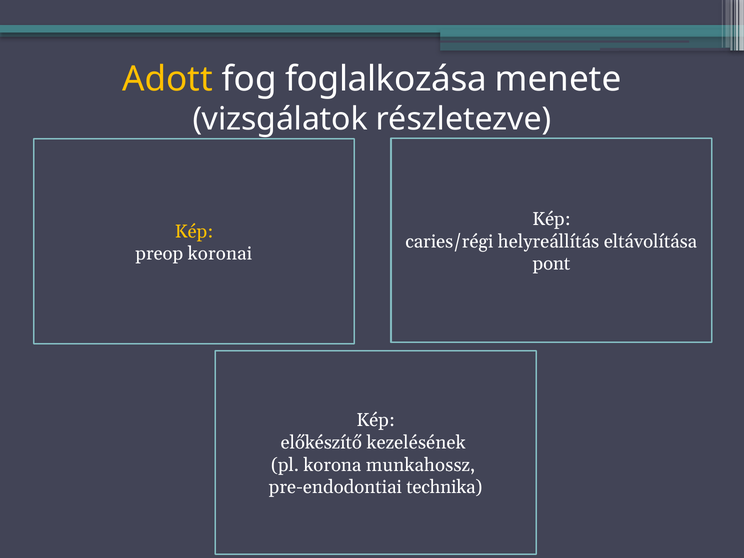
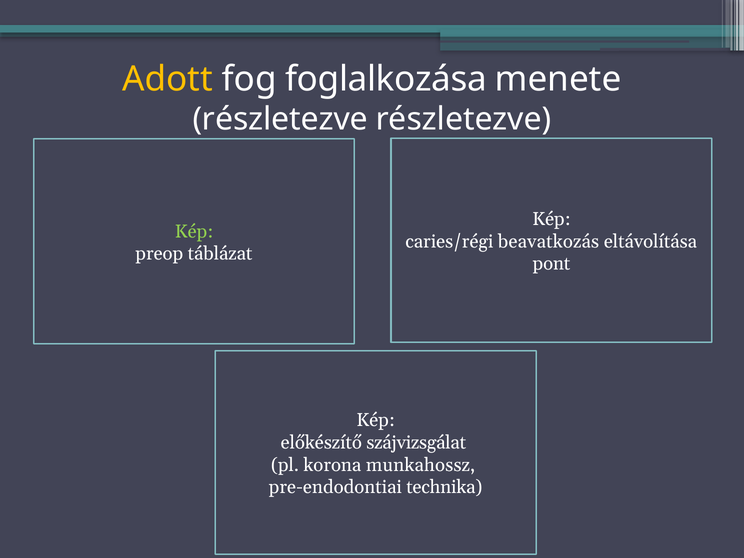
vizsgálatok: vizsgálatok -> részletezve (280, 119)
Kép colour: yellow -> light green (194, 231)
helyreállítás: helyreállítás -> beavatkozás (549, 242)
koronai: koronai -> táblázat (220, 254)
kezelésének: kezelésének -> szájvizsgálat (416, 443)
